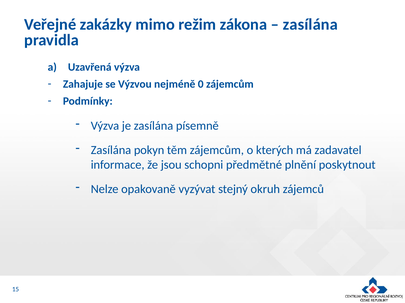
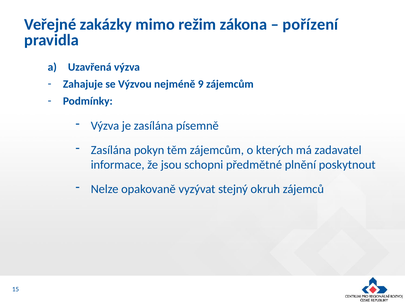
zasílána: zasílána -> pořízení (310, 24)
0: 0 -> 9 (201, 84)
